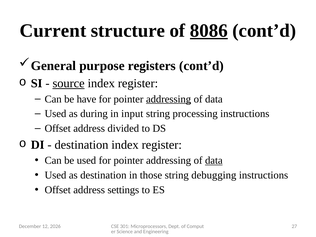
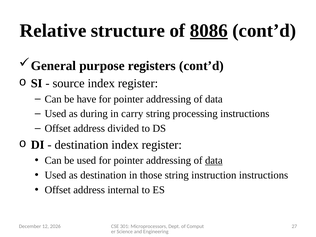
Current: Current -> Relative (53, 31)
source underline: present -> none (69, 83)
addressing underline: present -> none (169, 99)
input: input -> carry (132, 114)
debugging: debugging -> instruction (214, 175)
settings: settings -> internal (123, 190)
